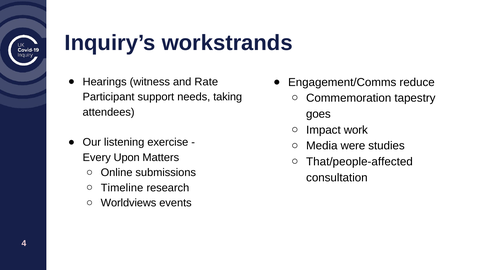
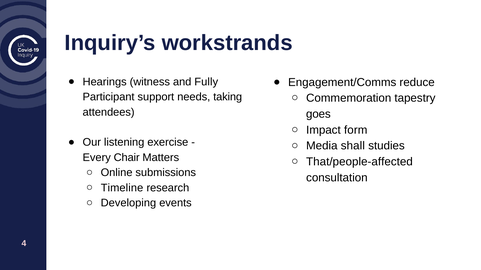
Rate: Rate -> Fully (206, 82)
work: work -> form (356, 130)
were: were -> shall (353, 146)
Upon: Upon -> Chair (127, 158)
Worldviews: Worldviews -> Developing (128, 203)
